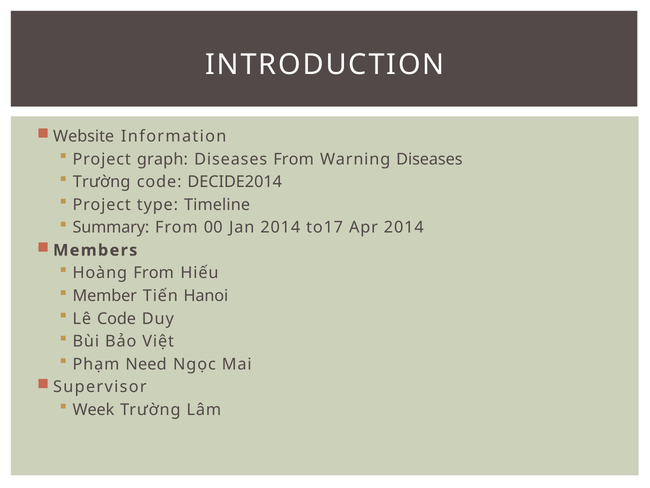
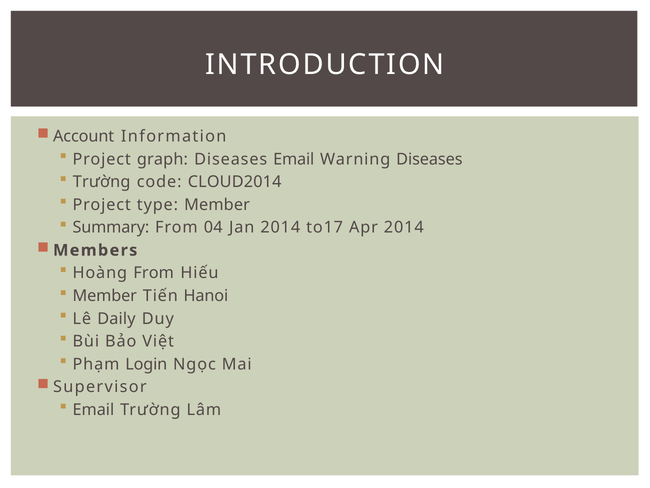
Website: Website -> Account (84, 136)
Diseases From: From -> Email (294, 159)
DECIDE2014: DECIDE2014 -> CLOUD2014 (235, 182)
type Timeline: Timeline -> Member (217, 205)
00: 00 -> 04 (213, 227)
Lê Code: Code -> Daily (116, 318)
Need: Need -> Login (146, 364)
Week: Week -> Email (93, 409)
